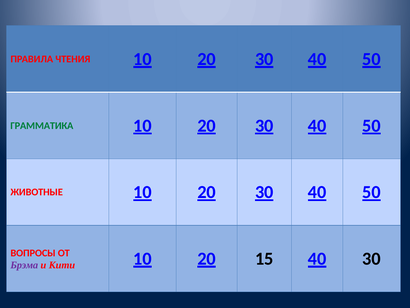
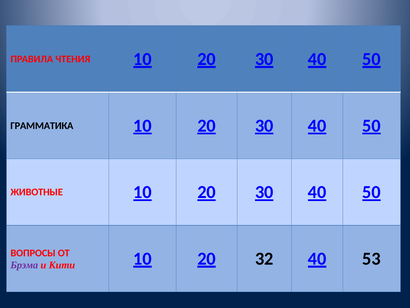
ГРАММАТИКА colour: green -> black (42, 125)
15: 15 -> 32 (264, 258)
30: 30 -> 53 (372, 258)
